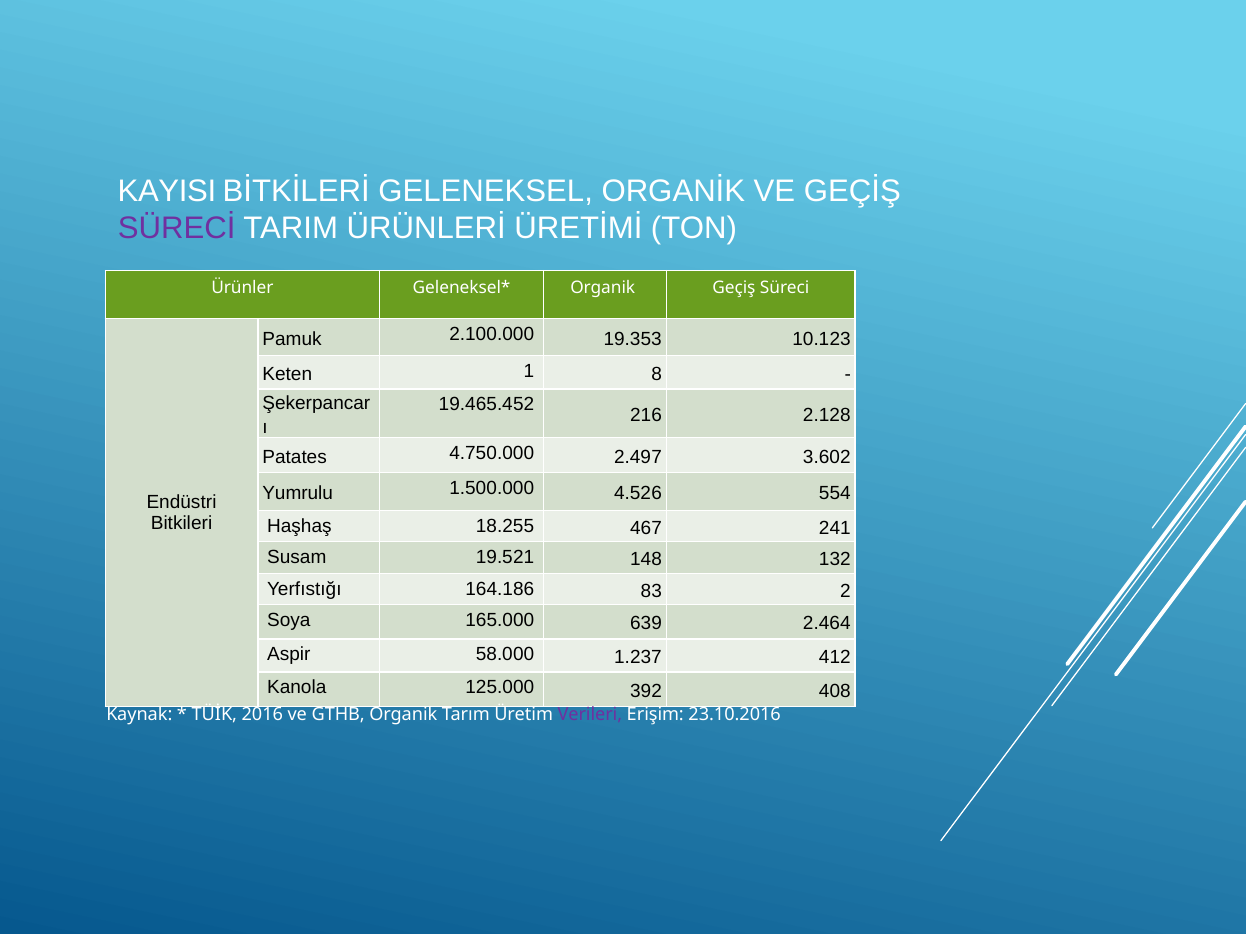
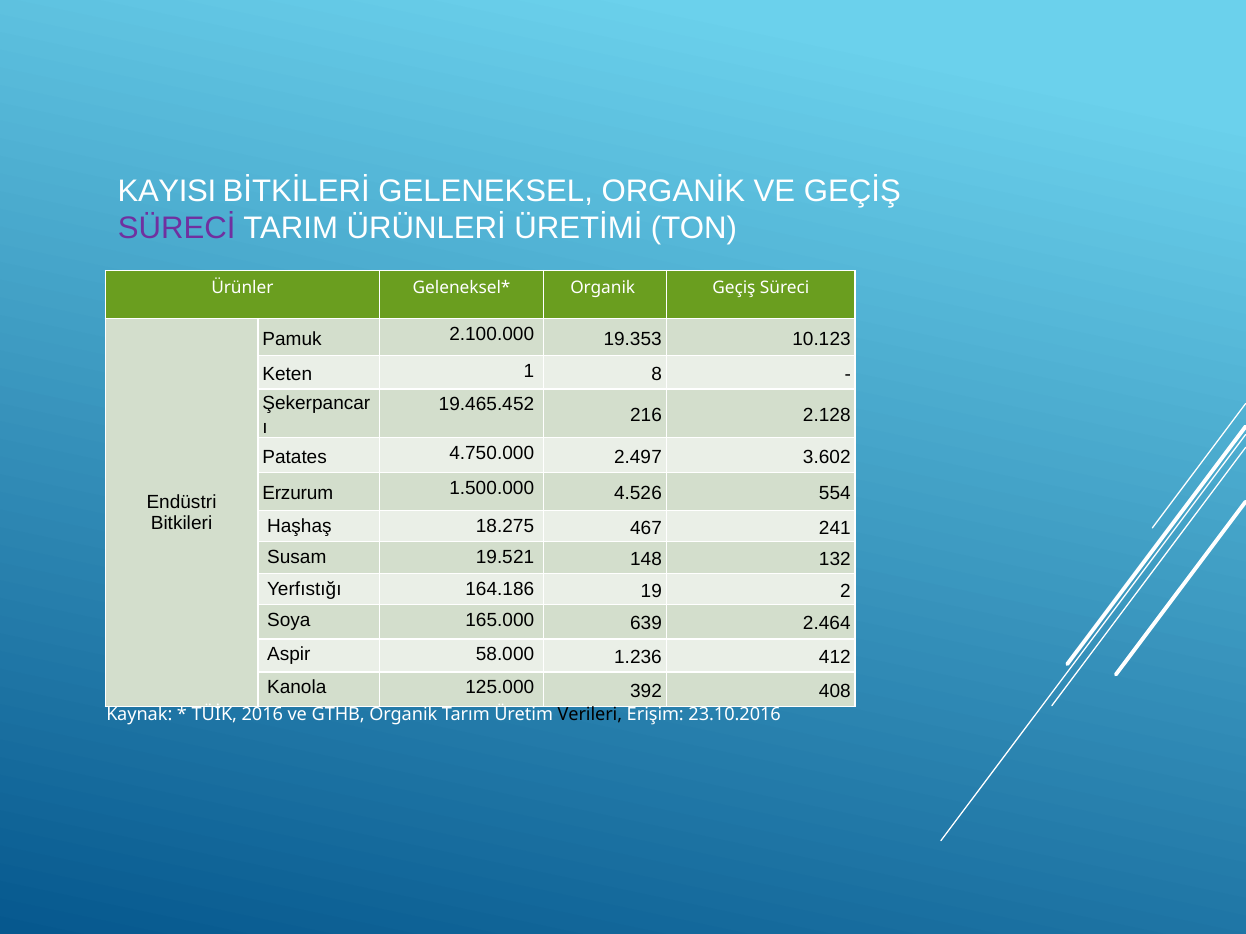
Yumrulu: Yumrulu -> Erzurum (298, 494)
18.255: 18.255 -> 18.275 (505, 526)
83: 83 -> 19 (651, 591)
1.237: 1.237 -> 1.236 (638, 658)
Verileri colour: purple -> black (590, 714)
